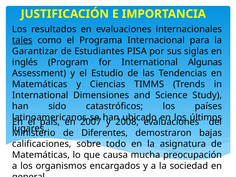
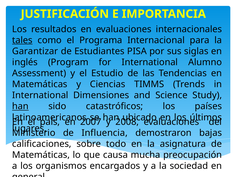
Algunas: Algunas -> Alumno (205, 62)
han underline: none -> present (20, 106)
Diferentes: Diferentes -> Influencia (105, 133)
